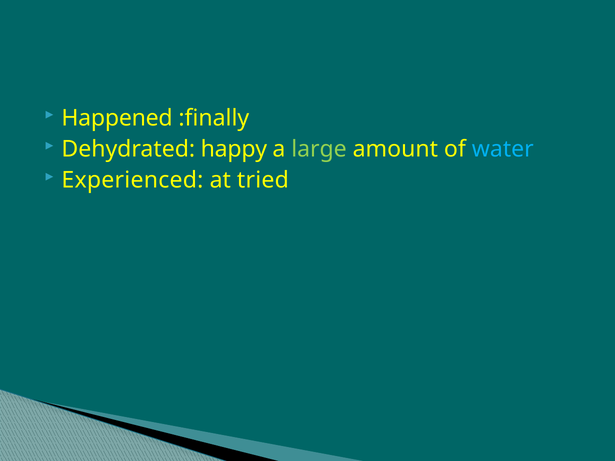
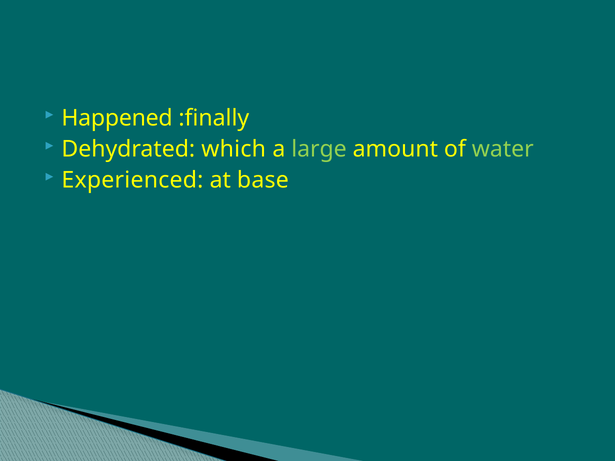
happy: happy -> which (234, 149)
water colour: light blue -> light green (503, 149)
tried: tried -> base (263, 180)
